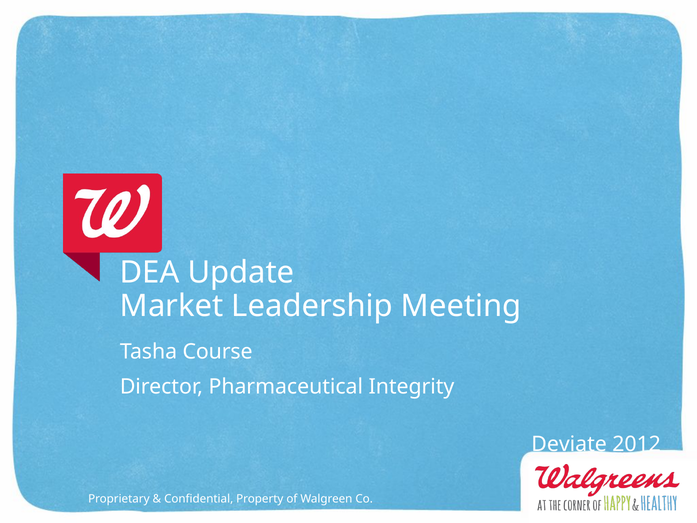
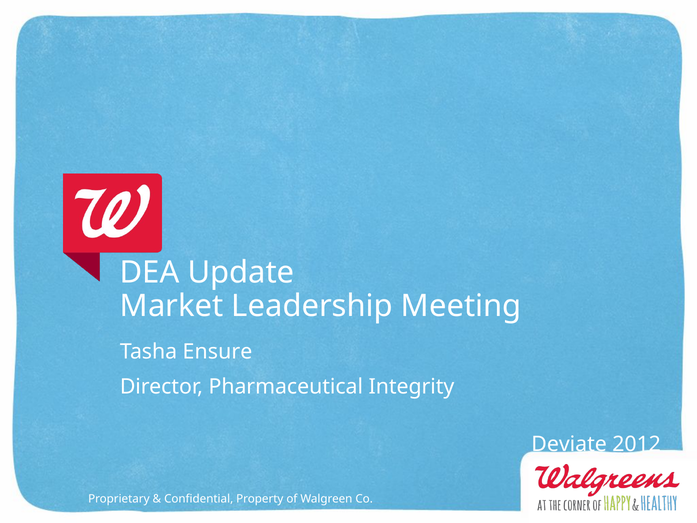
Course: Course -> Ensure (217, 352)
